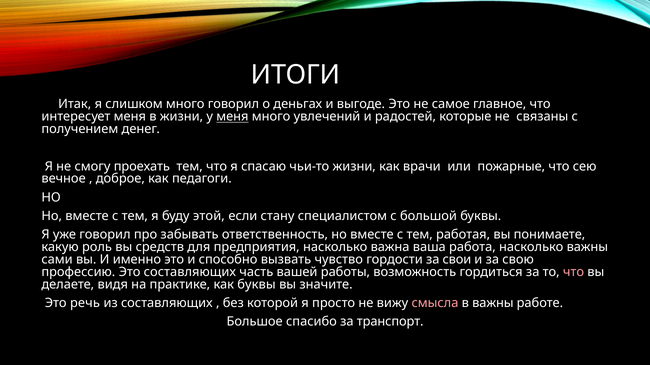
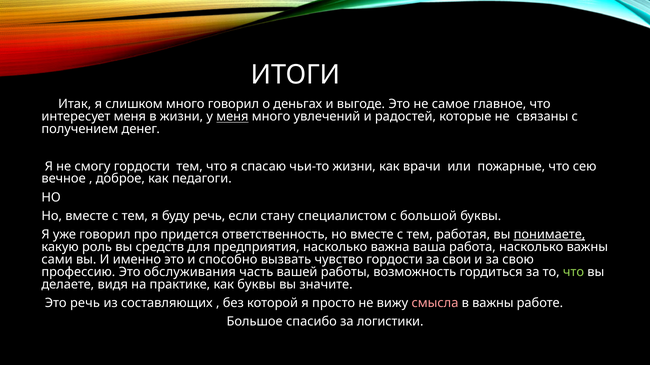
смогу проехать: проехать -> гордости (142, 167)
буду этой: этой -> речь (209, 216)
забывать: забывать -> придется (190, 235)
понимаете underline: none -> present (549, 235)
Это составляющих: составляющих -> обслуживания (190, 272)
что colour: pink -> light green (574, 272)
транспорт: транспорт -> логистики (390, 322)
